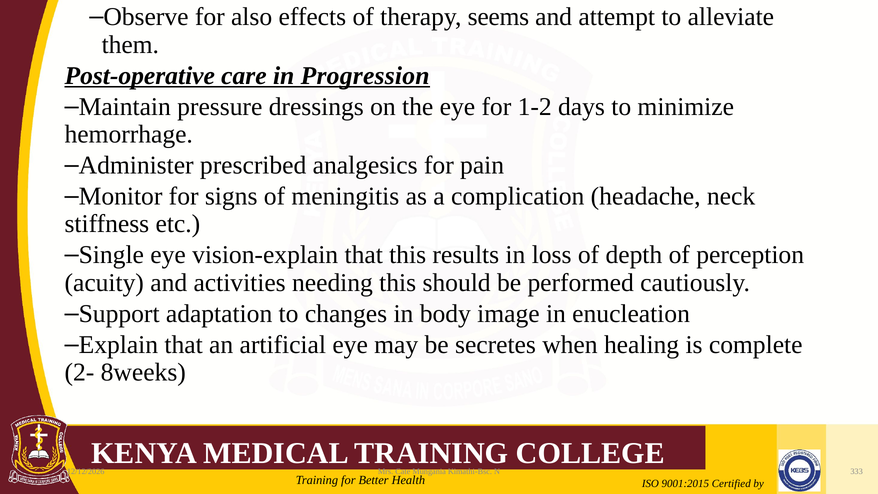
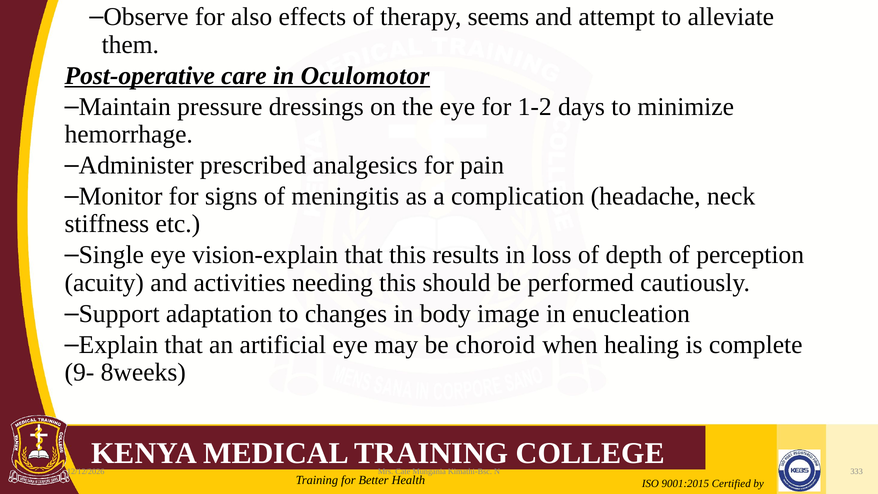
Progression: Progression -> Oculomotor (365, 76)
secretes: secretes -> choroid (495, 345)
2-: 2- -> 9- (79, 372)
